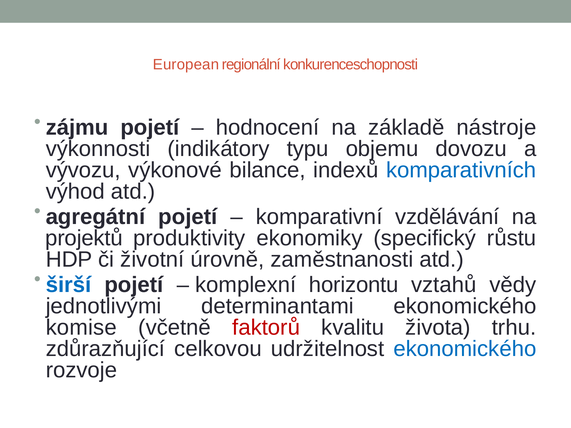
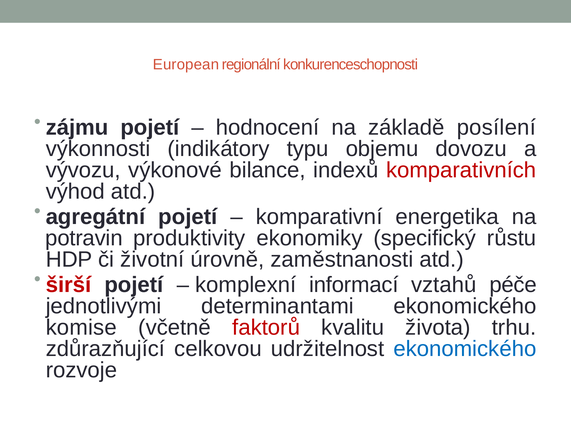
nástroje: nástroje -> posílení (496, 128)
komparativních colour: blue -> red (461, 170)
vzdělávání: vzdělávání -> energetika (447, 217)
projektů: projektů -> potravin (84, 238)
širší colour: blue -> red (68, 285)
horizontu: horizontu -> informací (354, 285)
vědy: vědy -> péče (513, 285)
